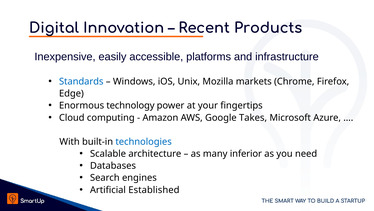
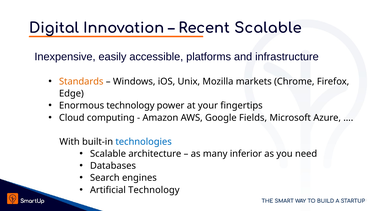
Recent Products: Products -> Scalable (268, 28)
Standards colour: blue -> orange (81, 81)
Takes: Takes -> Fields (253, 117)
Artificial Established: Established -> Technology (154, 189)
